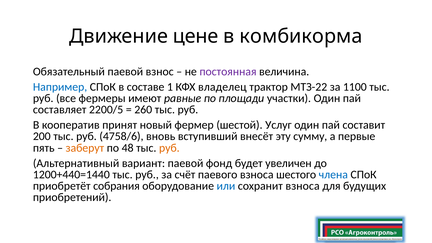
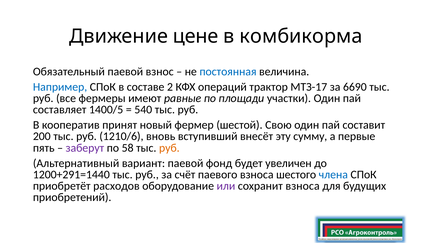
постоянная colour: purple -> blue (228, 72)
1: 1 -> 2 (170, 87)
владелец: владелец -> операций (222, 87)
МТЗ-22: МТЗ-22 -> МТЗ-17 (309, 87)
1100: 1100 -> 6690 (355, 87)
2200/5: 2200/5 -> 1400/5 (106, 110)
260: 260 -> 540 (143, 110)
Услуг: Услуг -> Свою (278, 125)
4758/6: 4758/6 -> 1210/6 (121, 136)
заберут colour: orange -> purple (85, 148)
48: 48 -> 58 (128, 148)
1200+440=1440: 1200+440=1440 -> 1200+291=1440 (71, 175)
собрания: собрания -> расходов (116, 186)
или colour: blue -> purple (226, 186)
